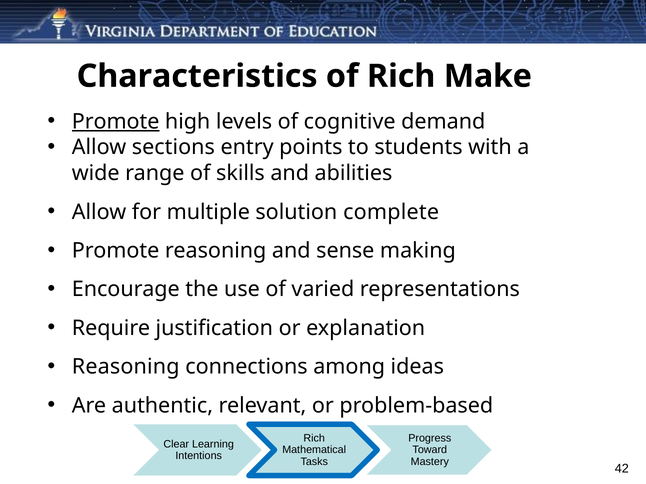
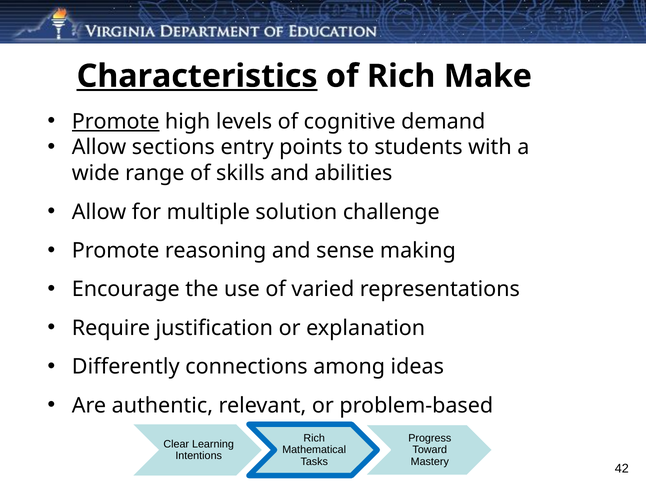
Characteristics underline: none -> present (197, 76)
complete: complete -> challenge (391, 212)
Reasoning: Reasoning -> Differently (126, 367)
